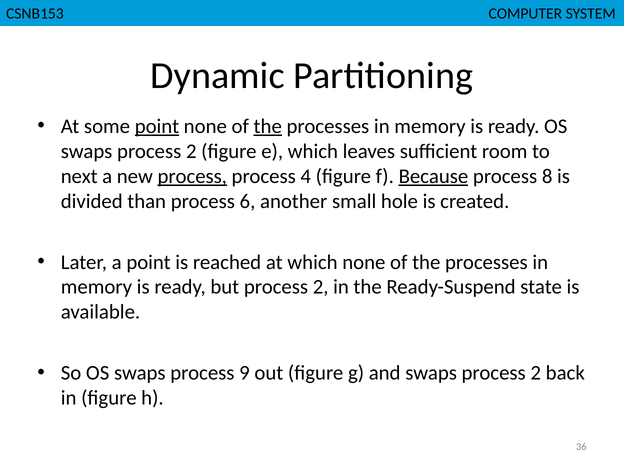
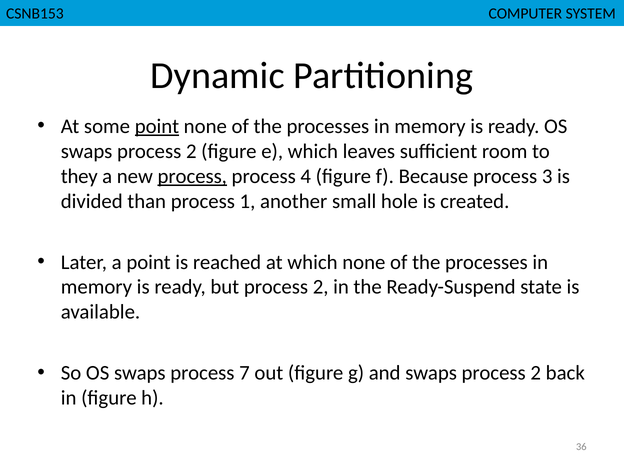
the underline: present -> none (268, 126)
next: next -> they (79, 176)
Because underline: present -> none (433, 176)
8: 8 -> 3 (547, 176)
6: 6 -> 1 (247, 201)
9: 9 -> 7 (244, 373)
